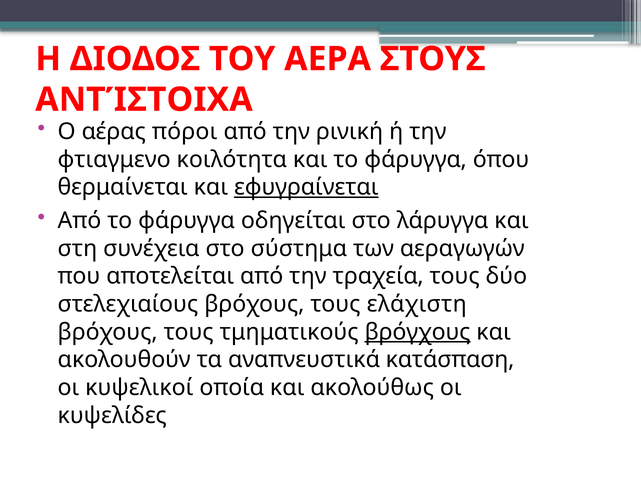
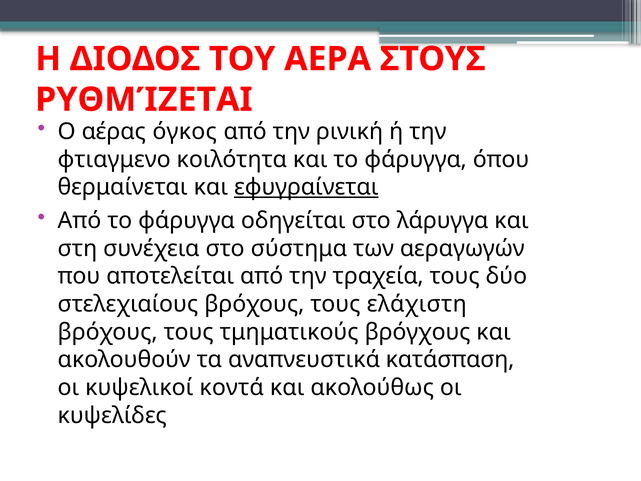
ΑΝΤΊΣΤΟΙΧΑ: ΑΝΤΊΣΤΟΙΧΑ -> ΡΥΘΜΊΖΕΤΑΙ (144, 100)
πόροι: πόροι -> όγκος (185, 132)
βρόγχους underline: present -> none (418, 332)
οποία: οποία -> κοντά (232, 387)
